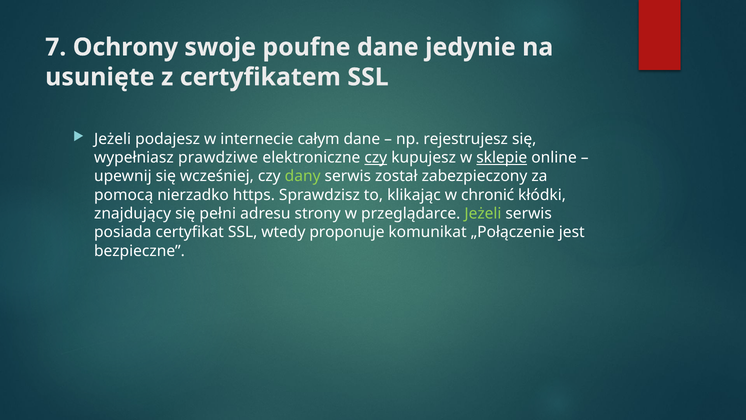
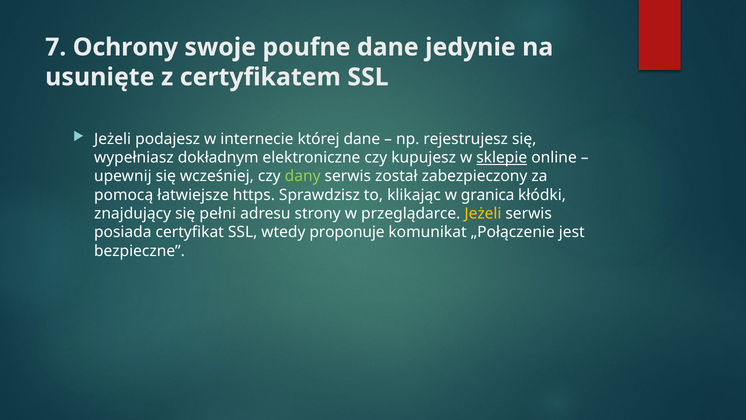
całym: całym -> której (319, 139)
prawdziwe: prawdziwe -> dokładnym (218, 157)
czy underline: present -> none (376, 157)
nierzadko: nierzadko -> łatwiejsze (193, 195)
chronić: chronić -> granica (488, 195)
Jeżeli colour: light green -> yellow (483, 213)
